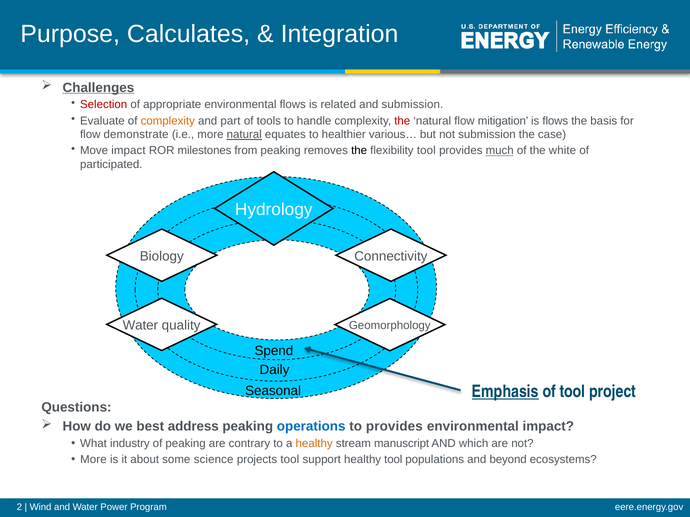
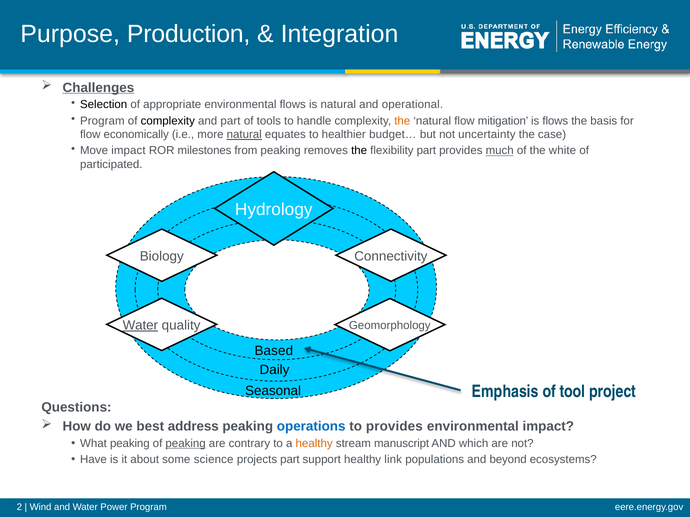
Calculates: Calculates -> Production (189, 34)
Selection colour: red -> black (104, 105)
is related: related -> natural (338, 105)
and submission: submission -> operational (412, 105)
Evaluate: Evaluate -> Program (102, 121)
complexity colour: orange -> black (168, 121)
the colour: red -> orange (402, 121)
demonstrate: demonstrate -> economically (136, 135)
various…: various… -> budget… (393, 135)
not submission: submission -> uncertainty (487, 135)
flexibility tool: tool -> part (426, 151)
Water underline: none -> present (140, 326)
Spend: Spend -> Based (274, 351)
Emphasis underline: present -> none (505, 392)
What industry: industry -> peaking (130, 444)
peaking underline: none -> present (186, 444)
More: More -> Have (93, 460)
projects tool: tool -> part (290, 460)
healthy tool: tool -> link (393, 460)
